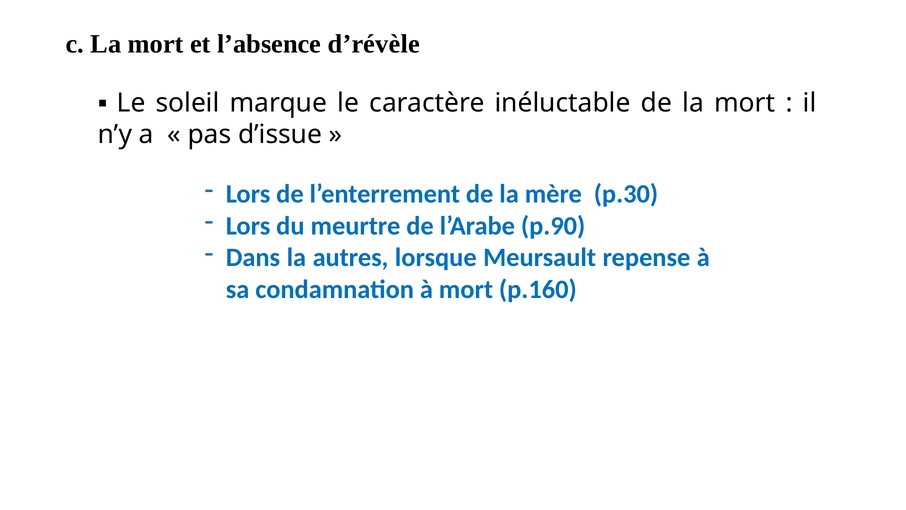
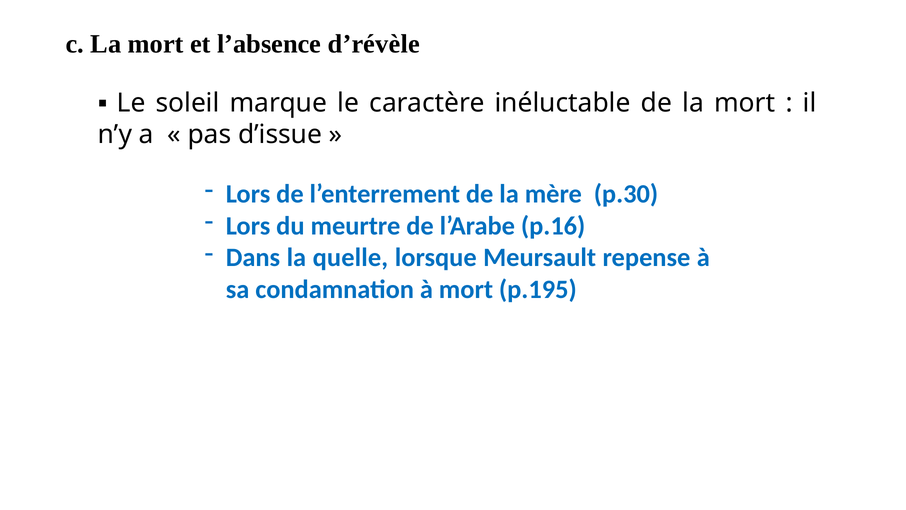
p.90: p.90 -> p.16 (553, 226)
autres: autres -> quelle (350, 257)
p.160: p.160 -> p.195 (538, 289)
